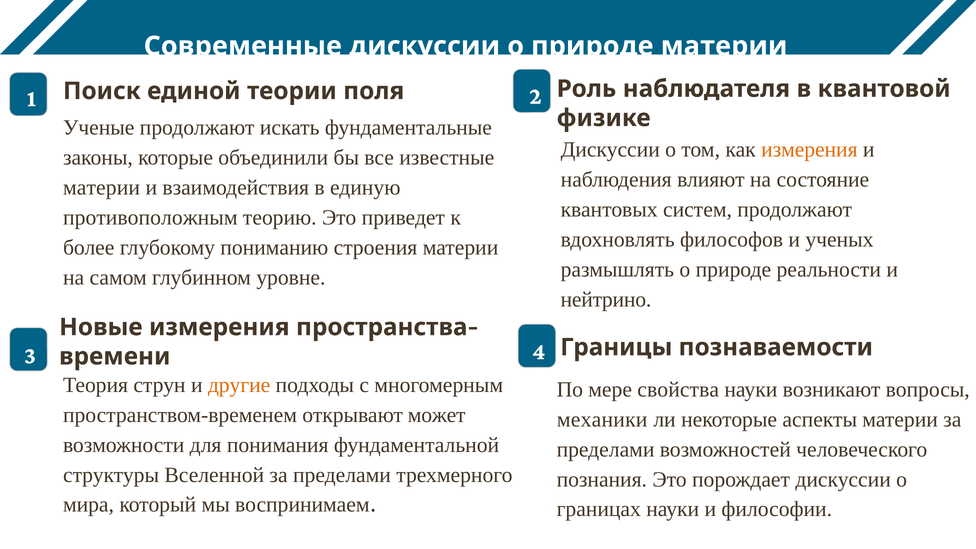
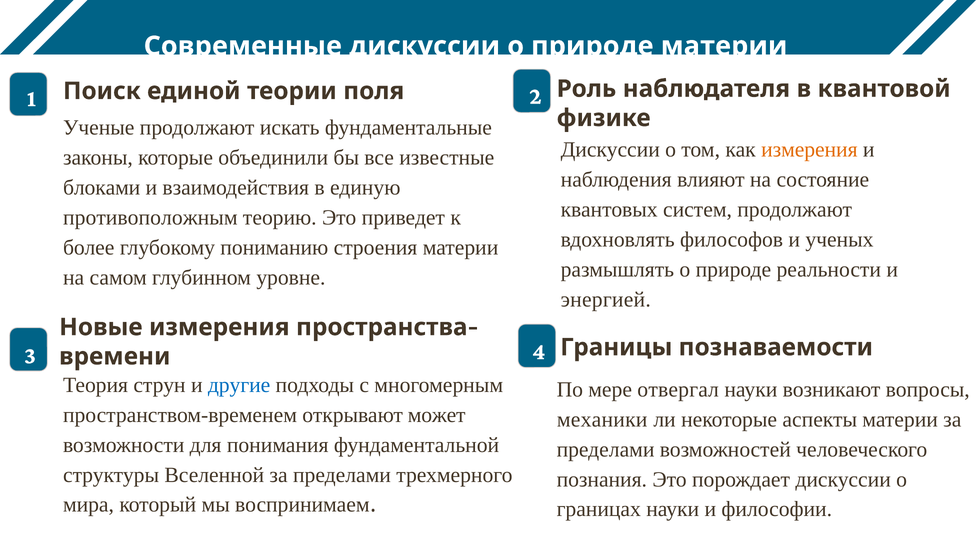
материи: материи -> блоками (102, 188)
нейтрино: нейтрино -> энергией (606, 300)
другие colour: orange -> blue (239, 385)
свойства: свойства -> отвергал (678, 389)
